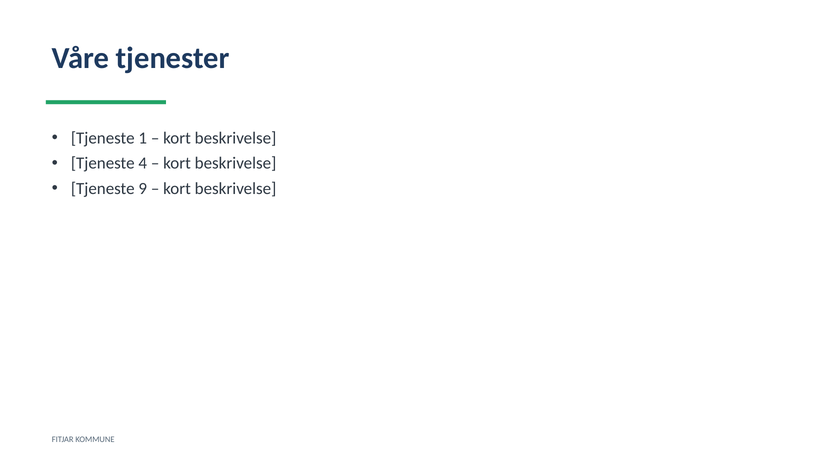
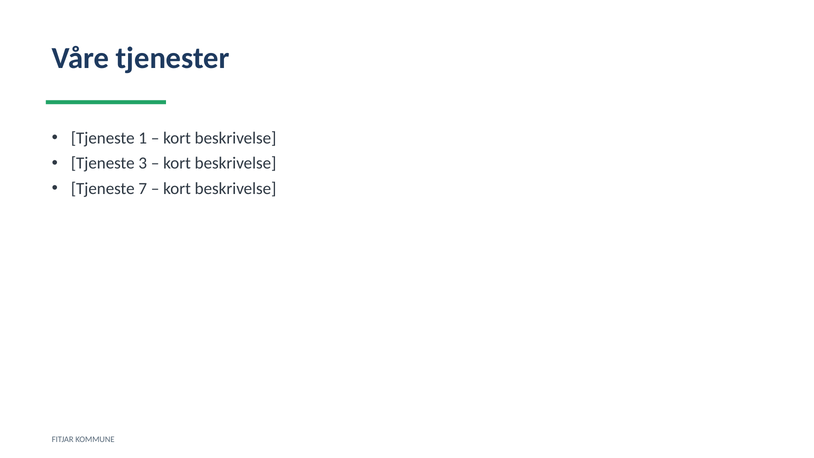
4: 4 -> 3 (143, 163)
9: 9 -> 7 (143, 189)
